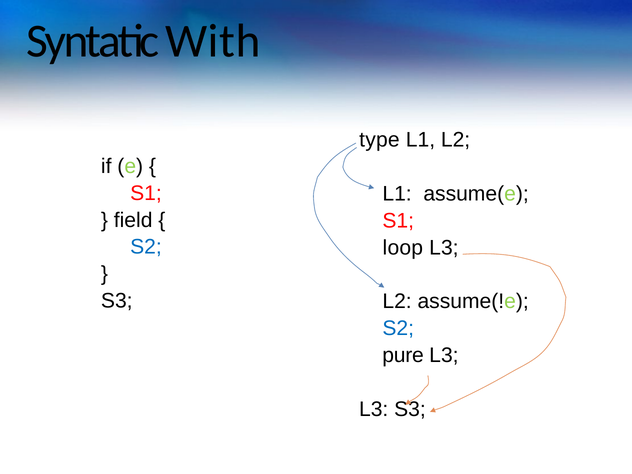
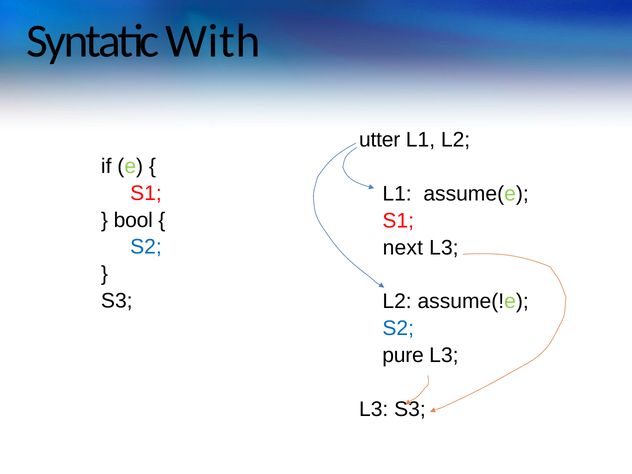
type: type -> utter (380, 140)
field: field -> bool (133, 220)
loop: loop -> next (403, 248)
